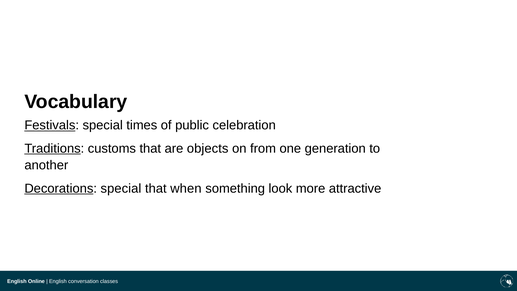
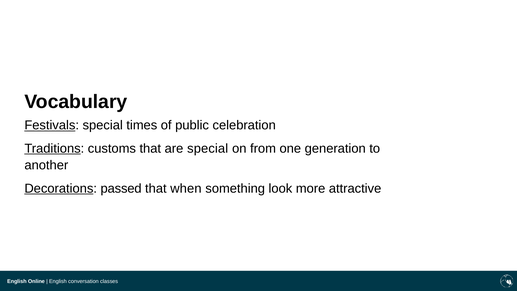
are objects: objects -> special (208, 148)
Decorations special: special -> passed (121, 188)
